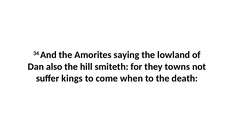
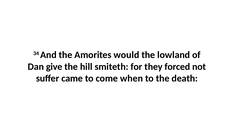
saying: saying -> would (126, 55)
also: also -> give (54, 66)
towns: towns -> forced (177, 66)
kings: kings -> came (72, 78)
